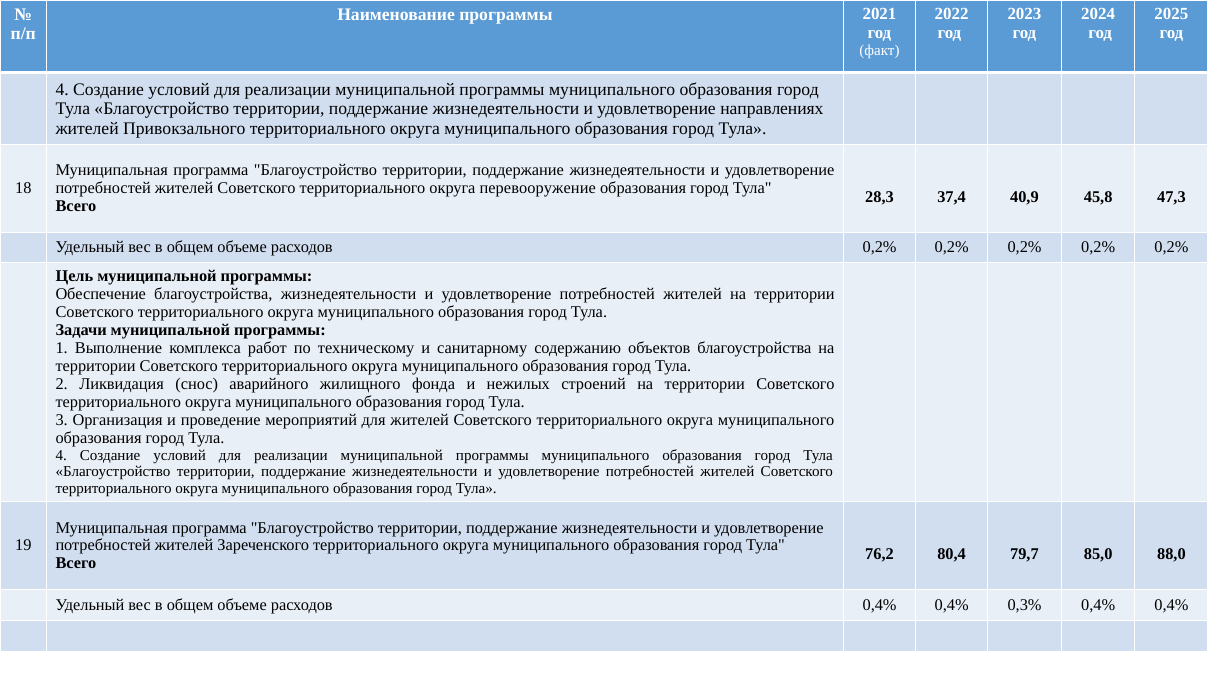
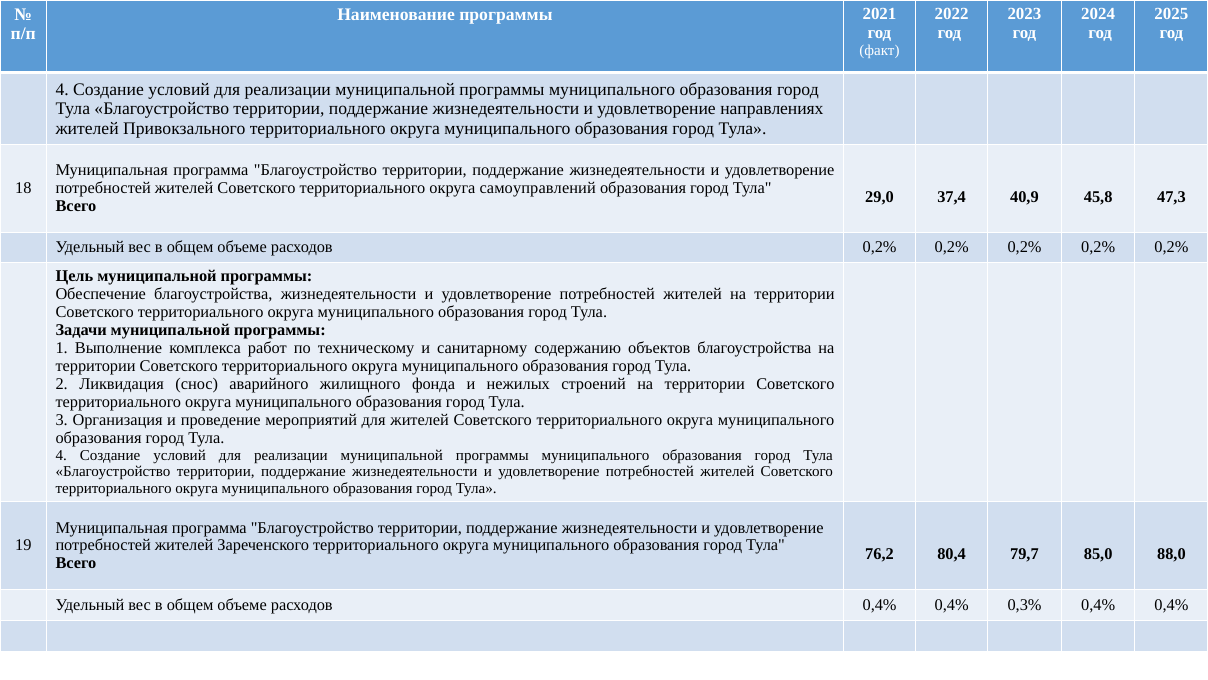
перевооружение: перевооружение -> самоуправлений (538, 188)
28,3: 28,3 -> 29,0 (880, 197)
